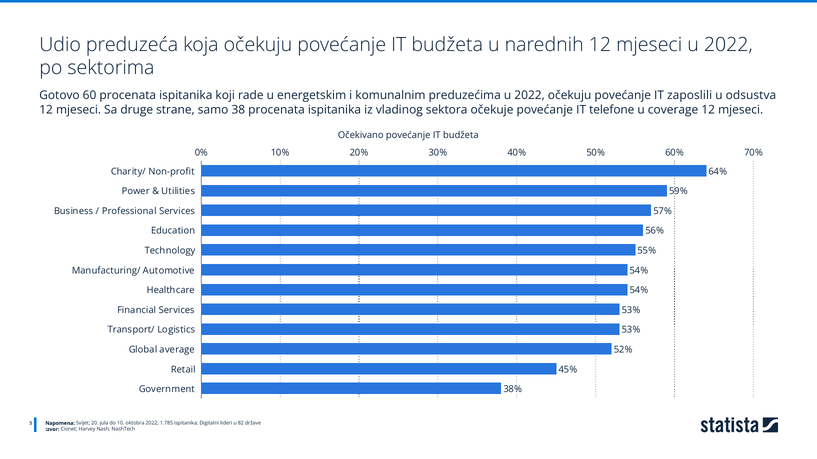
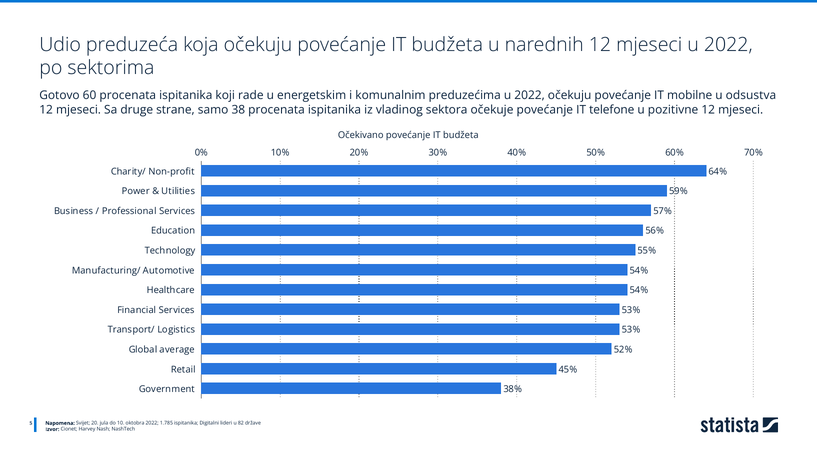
zaposlili: zaposlili -> mobilne (690, 96)
coverage: coverage -> pozitivne (673, 110)
